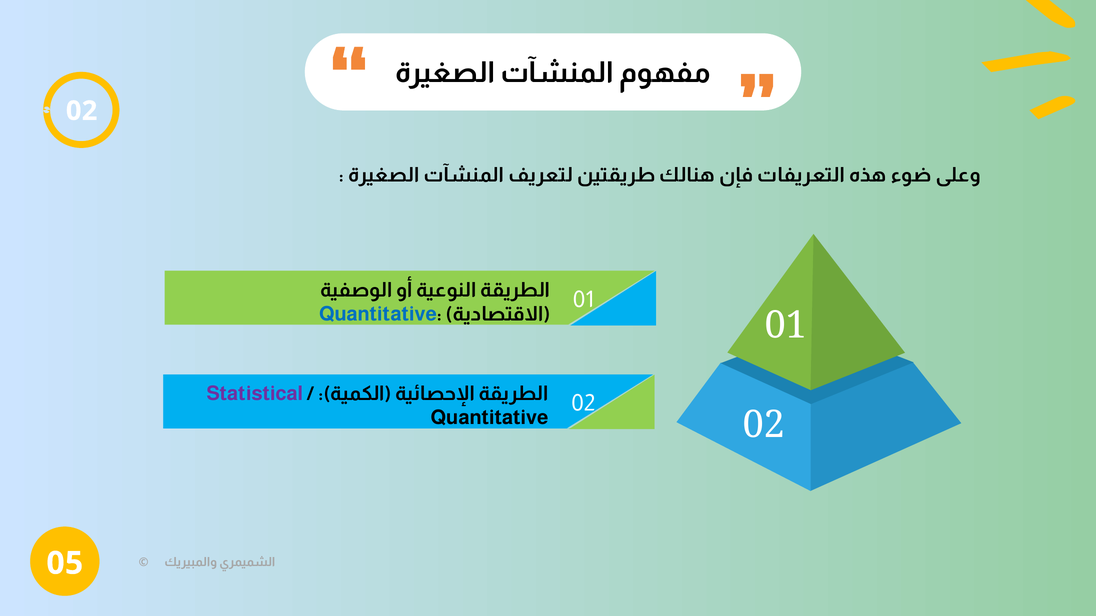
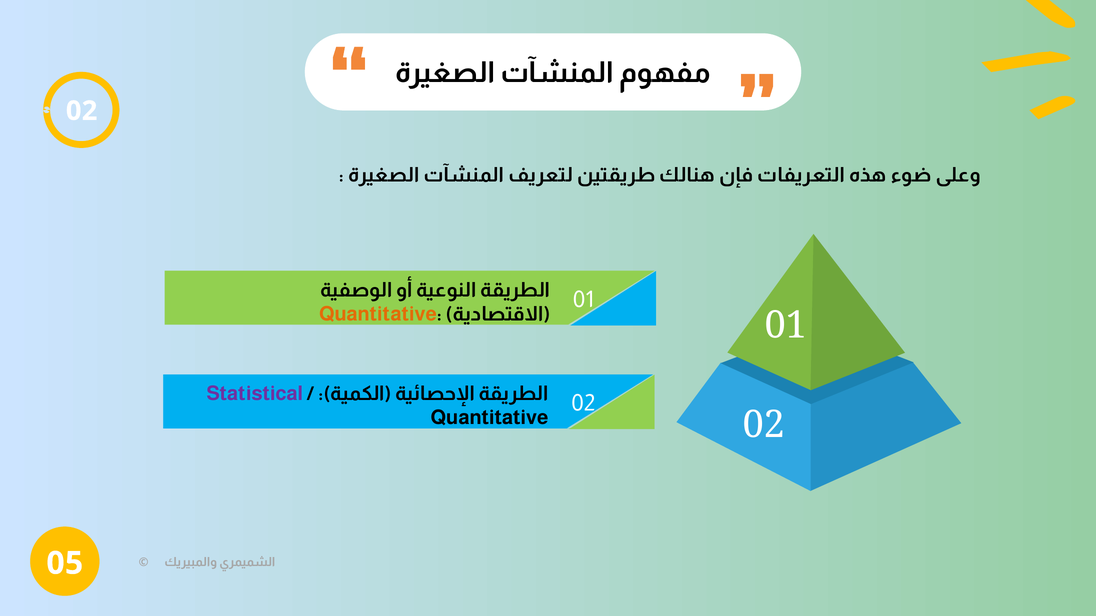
Quantitative colour: blue -> orange (378, 314)
